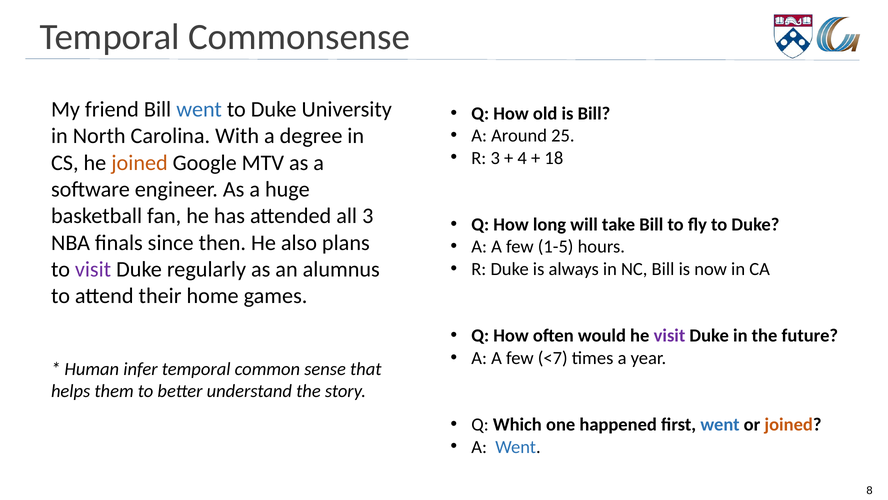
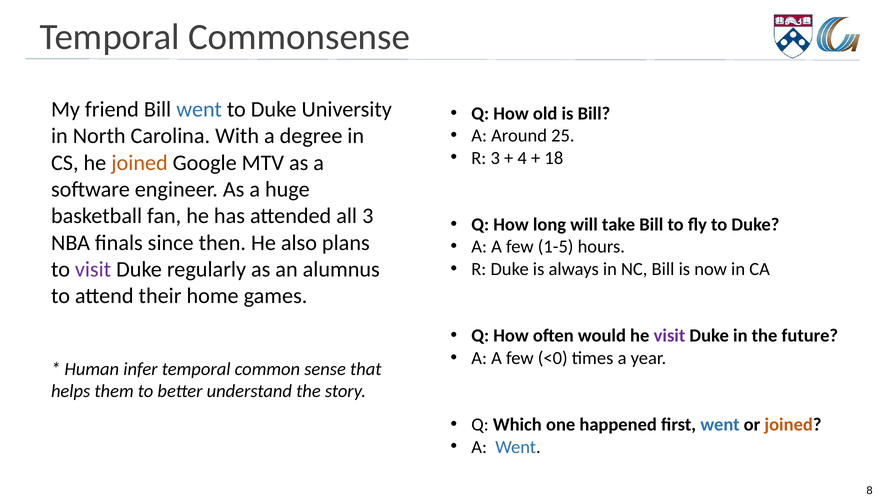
<7: <7 -> <0 (553, 358)
